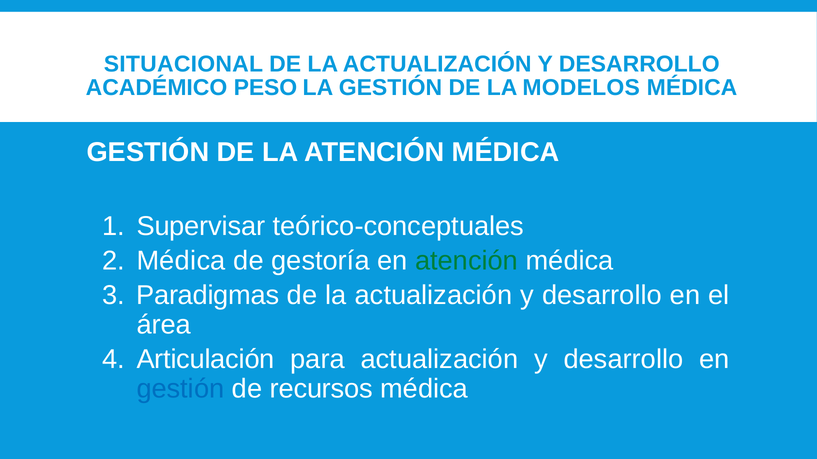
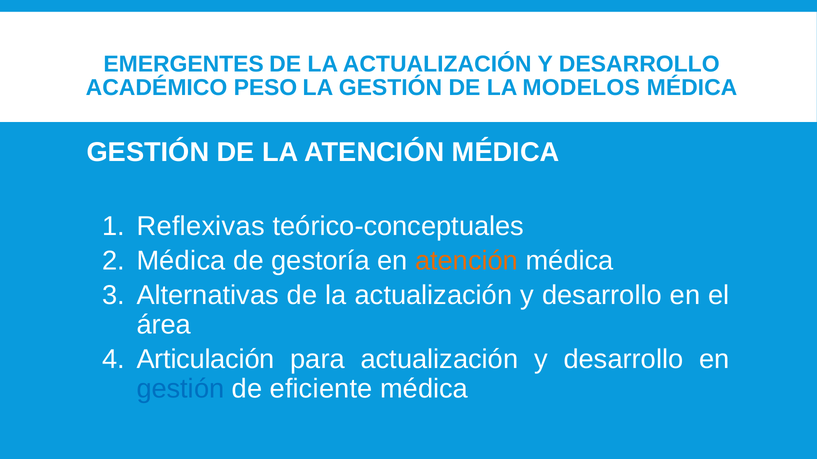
SITUACIONAL: SITUACIONAL -> EMERGENTES (184, 64)
Supervisar: Supervisar -> Reflexivas (201, 227)
atención colour: green -> orange (467, 261)
Paradigmas: Paradigmas -> Alternativas (208, 296)
recursos: recursos -> eficiente (321, 389)
